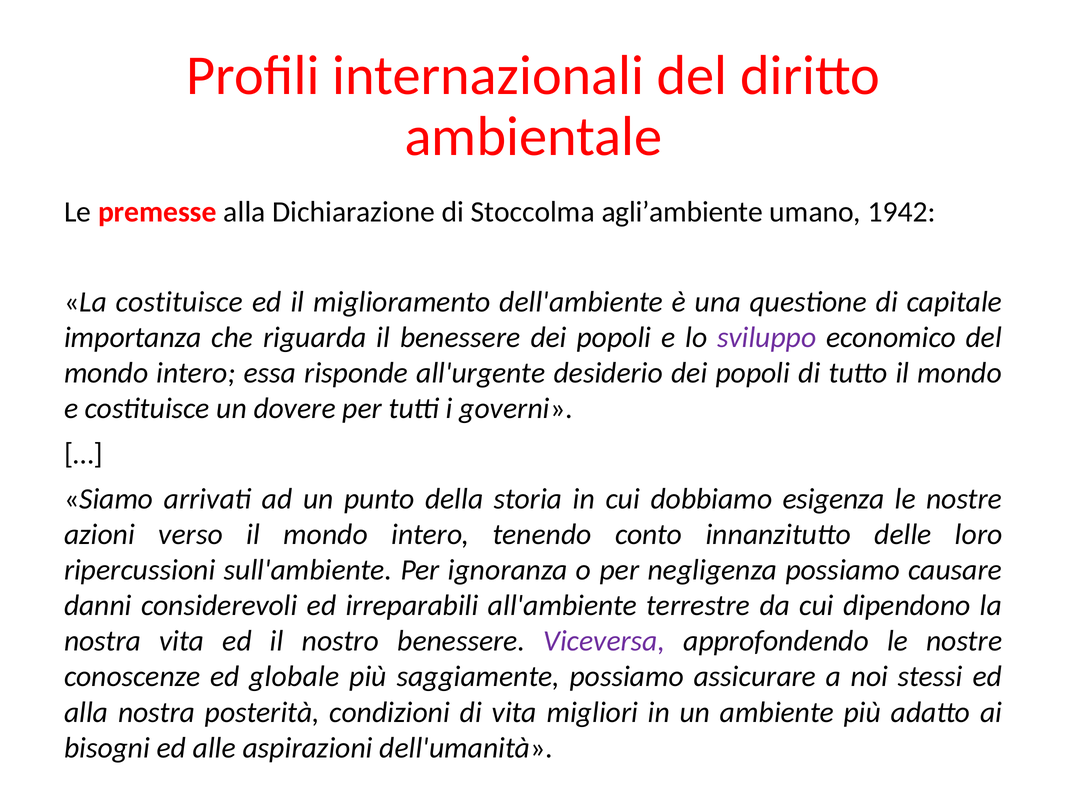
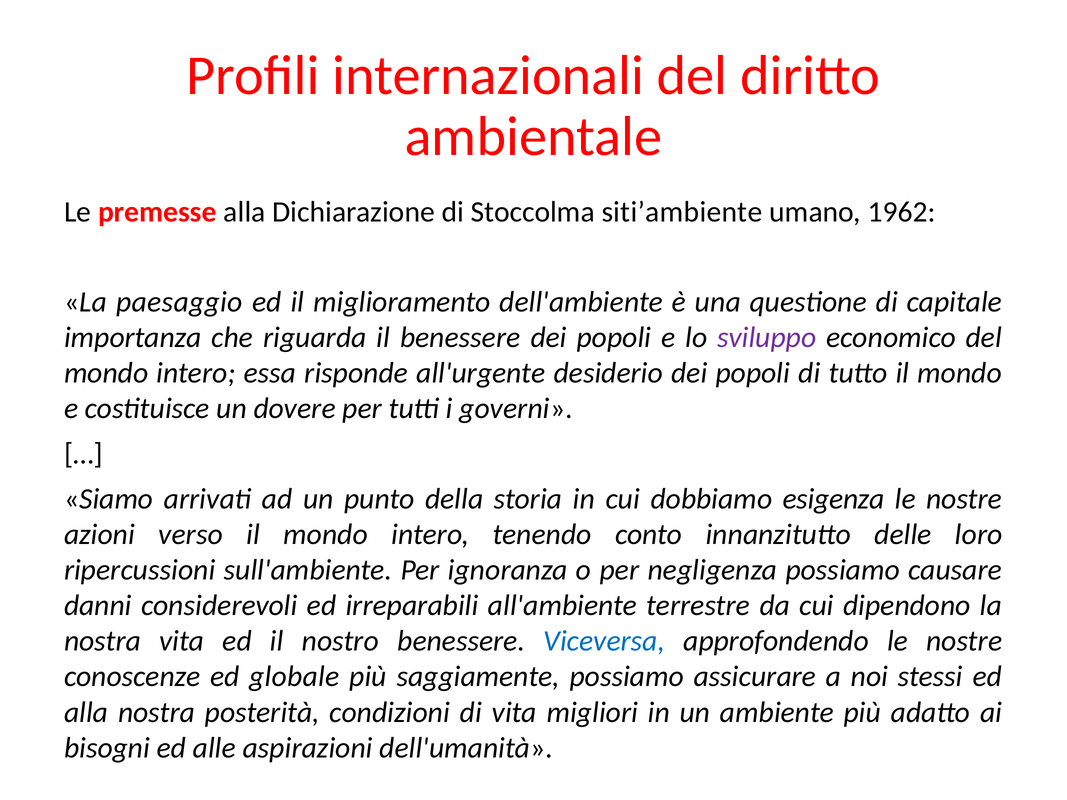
agli’ambiente: agli’ambiente -> siti’ambiente (682, 212)
1942: 1942 -> 1962 (902, 212)
La costituisce: costituisce -> paesaggio (179, 302)
Viceversa colour: purple -> blue (604, 641)
